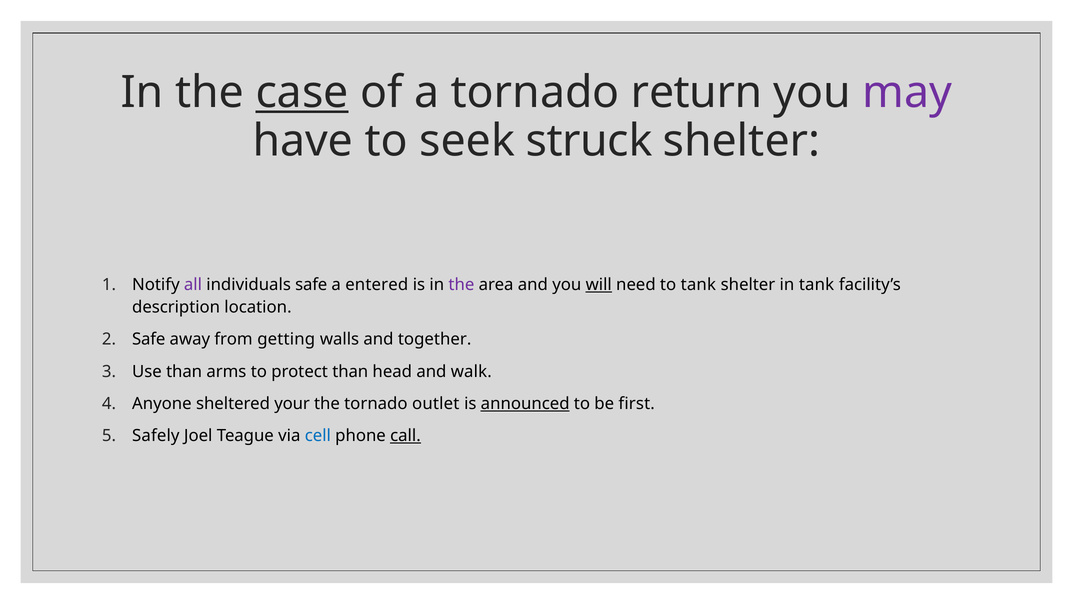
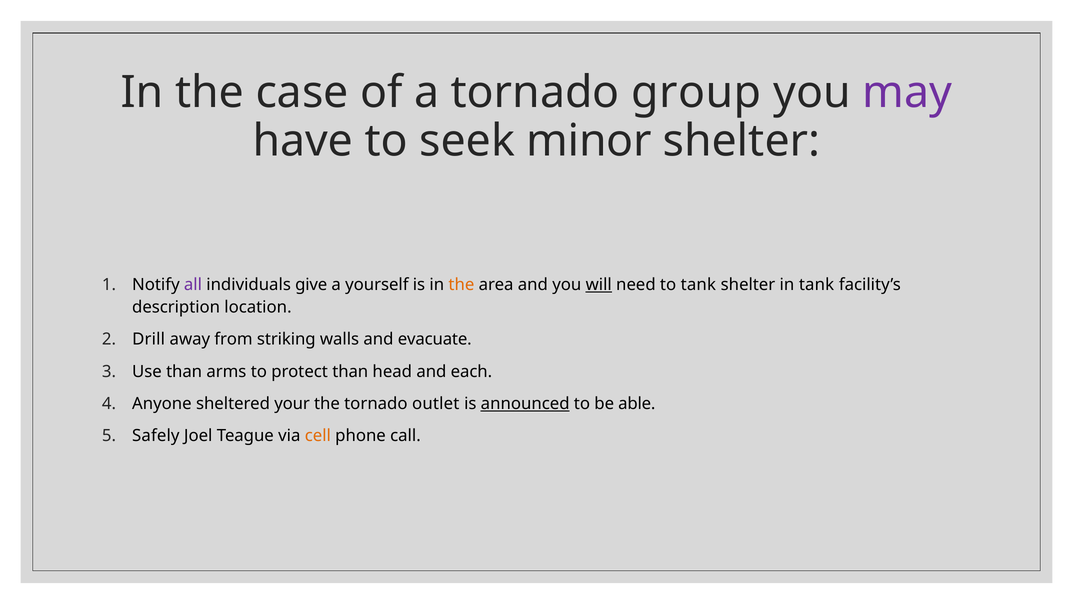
case underline: present -> none (302, 92)
return: return -> group (696, 92)
struck: struck -> minor (589, 141)
individuals safe: safe -> give (311, 285)
entered: entered -> yourself (377, 285)
the colour: purple -> orange (461, 285)
Safe: Safe -> Drill (149, 339)
getting: getting -> striking (286, 339)
together: together -> evacuate (435, 339)
walk: walk -> each (471, 371)
first: first -> able (637, 403)
cell colour: blue -> orange (318, 436)
call underline: present -> none (405, 436)
